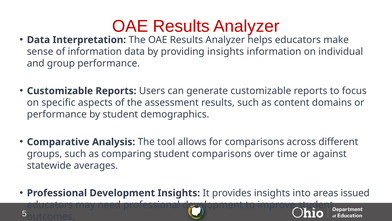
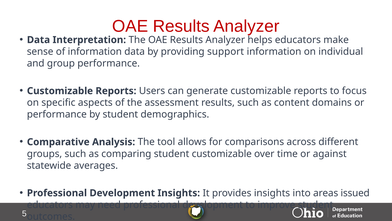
providing insights: insights -> support (226, 52)
student comparisons: comparisons -> customizable (222, 153)
